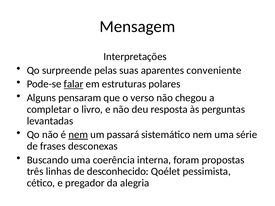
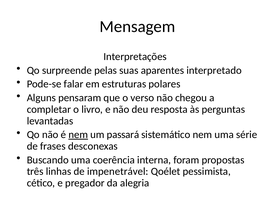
conveniente: conveniente -> interpretado (214, 70)
falar underline: present -> none (74, 84)
desconhecido: desconhecido -> impenetrável (118, 172)
